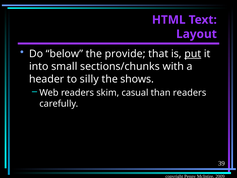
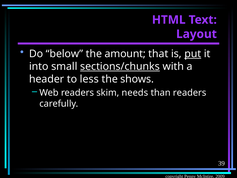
provide: provide -> amount (125, 54)
sections/chunks underline: none -> present (120, 66)
silly: silly -> less (89, 79)
casual: casual -> needs (135, 93)
